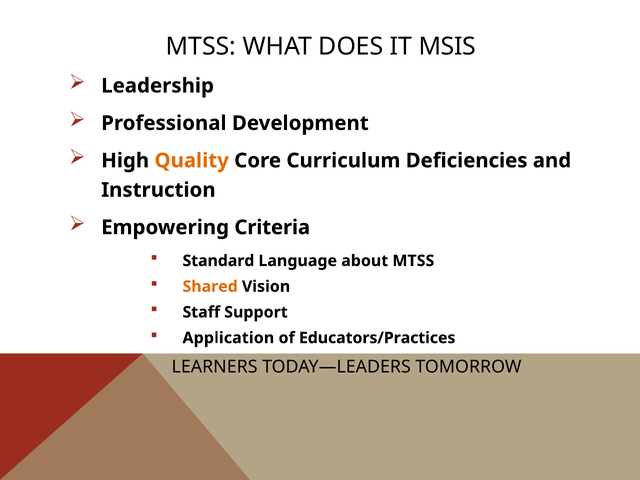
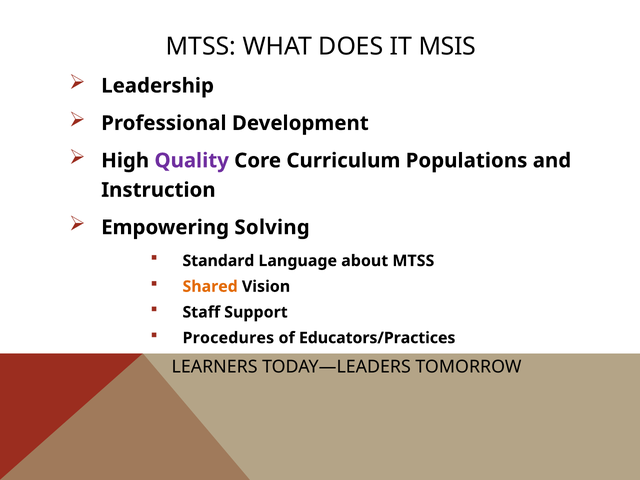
Quality colour: orange -> purple (192, 161)
Deficiencies: Deficiencies -> Populations (467, 161)
Criteria: Criteria -> Solving (272, 227)
Application: Application -> Procedures (228, 338)
